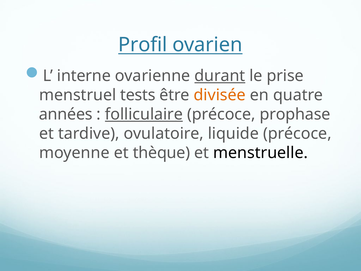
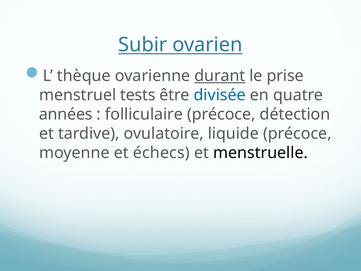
Profil: Profil -> Subir (143, 45)
interne: interne -> thèque (84, 76)
divisée colour: orange -> blue (220, 95)
folliculaire underline: present -> none (144, 114)
prophase: prophase -> détection (295, 114)
thèque: thèque -> échecs (161, 153)
